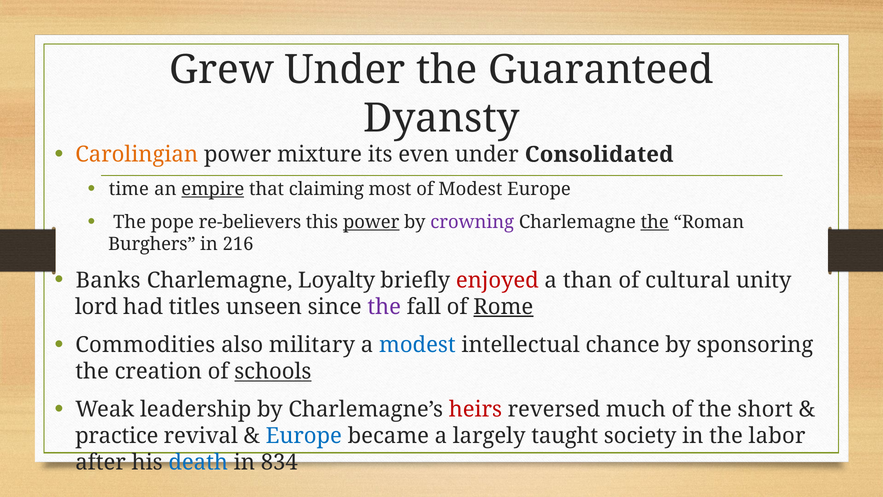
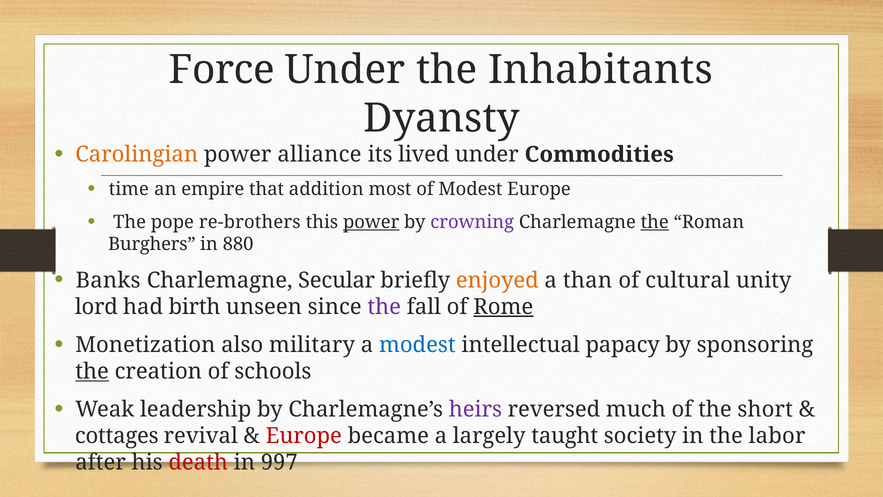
Grew: Grew -> Force (222, 70)
Guaranteed: Guaranteed -> Inhabitants (601, 70)
mixture: mixture -> alliance (319, 154)
even: even -> lived (424, 154)
Consolidated: Consolidated -> Commodities (599, 154)
empire underline: present -> none (213, 189)
claiming: claiming -> addition (326, 189)
re-believers: re-believers -> re-brothers (250, 222)
216: 216 -> 880 (238, 244)
Loyalty: Loyalty -> Secular (337, 280)
enjoyed colour: red -> orange (497, 280)
titles: titles -> birth (195, 307)
Commodities: Commodities -> Monetization (145, 345)
chance: chance -> papacy (623, 345)
the underline: none -> present (92, 371)
schools underline: present -> none (273, 371)
heirs colour: red -> purple (475, 409)
practice: practice -> cottages (117, 436)
Europe colour: blue -> red (304, 436)
death colour: blue -> red (198, 462)
834: 834 -> 997 (279, 462)
